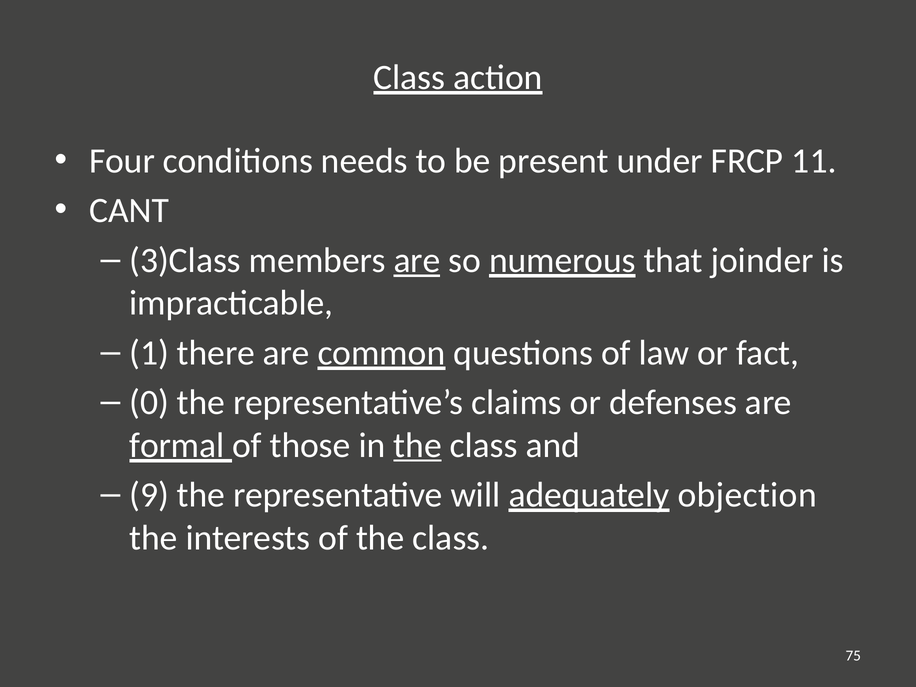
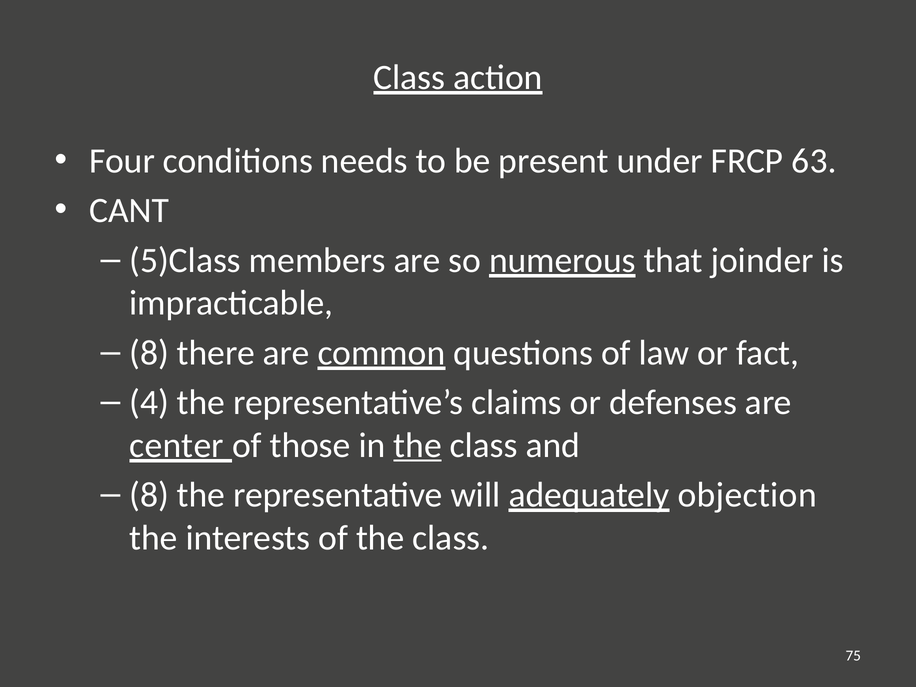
11: 11 -> 63 (814, 161)
3)Class: 3)Class -> 5)Class (185, 260)
are underline: present -> none (417, 260)
1: 1 -> 8 (149, 353)
0: 0 -> 4 (149, 403)
formal: formal -> center (177, 445)
9: 9 -> 8 (149, 495)
